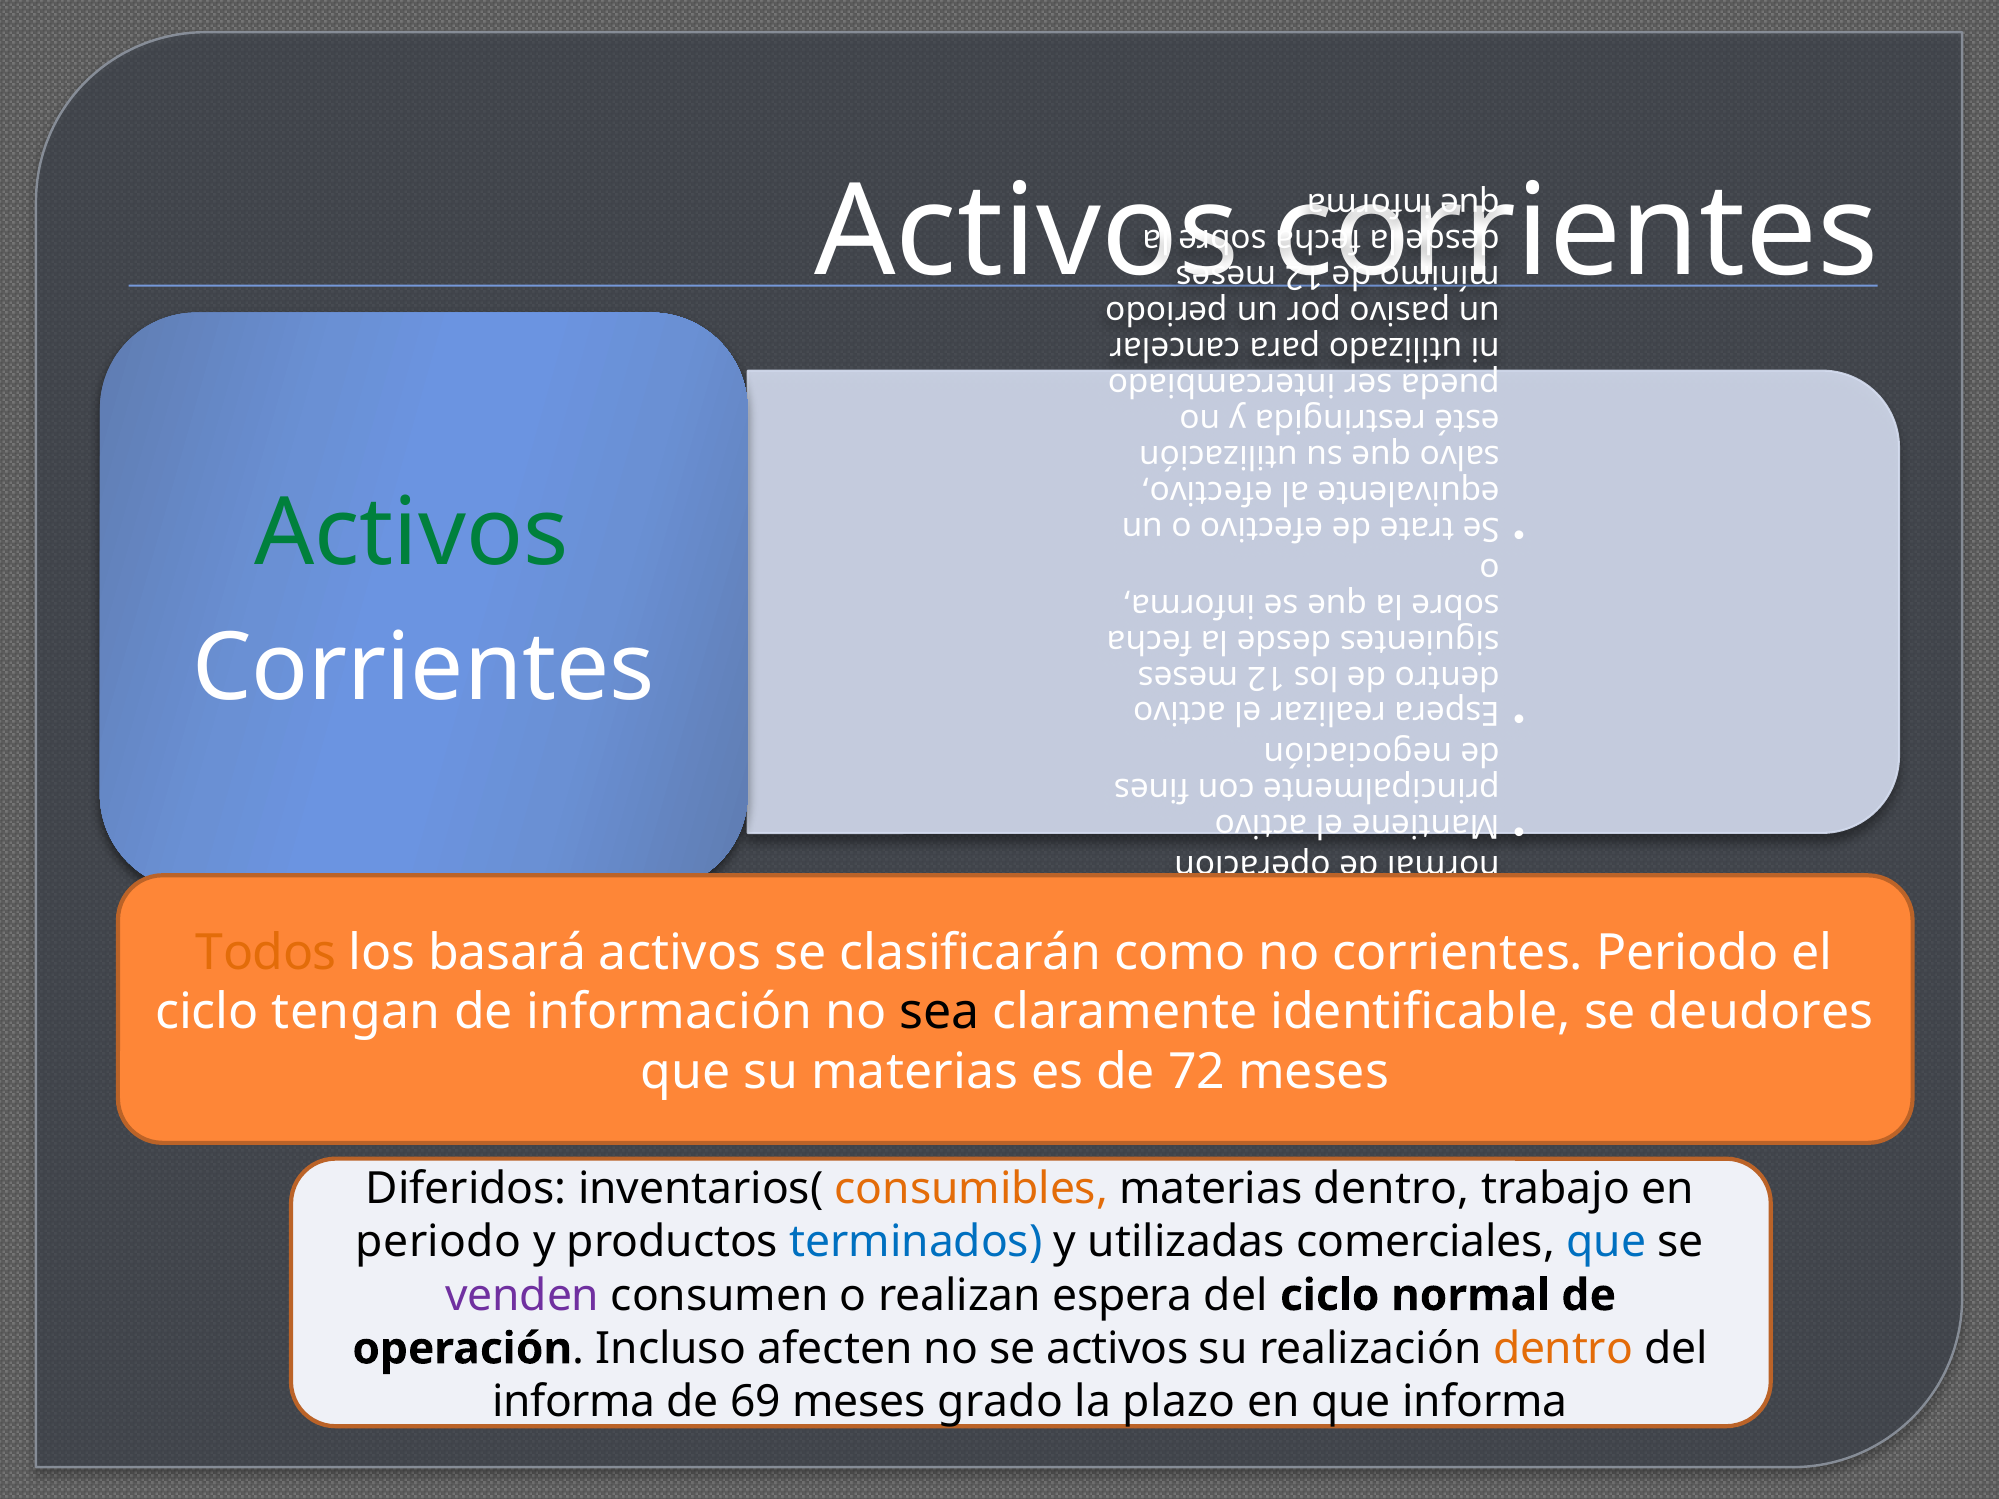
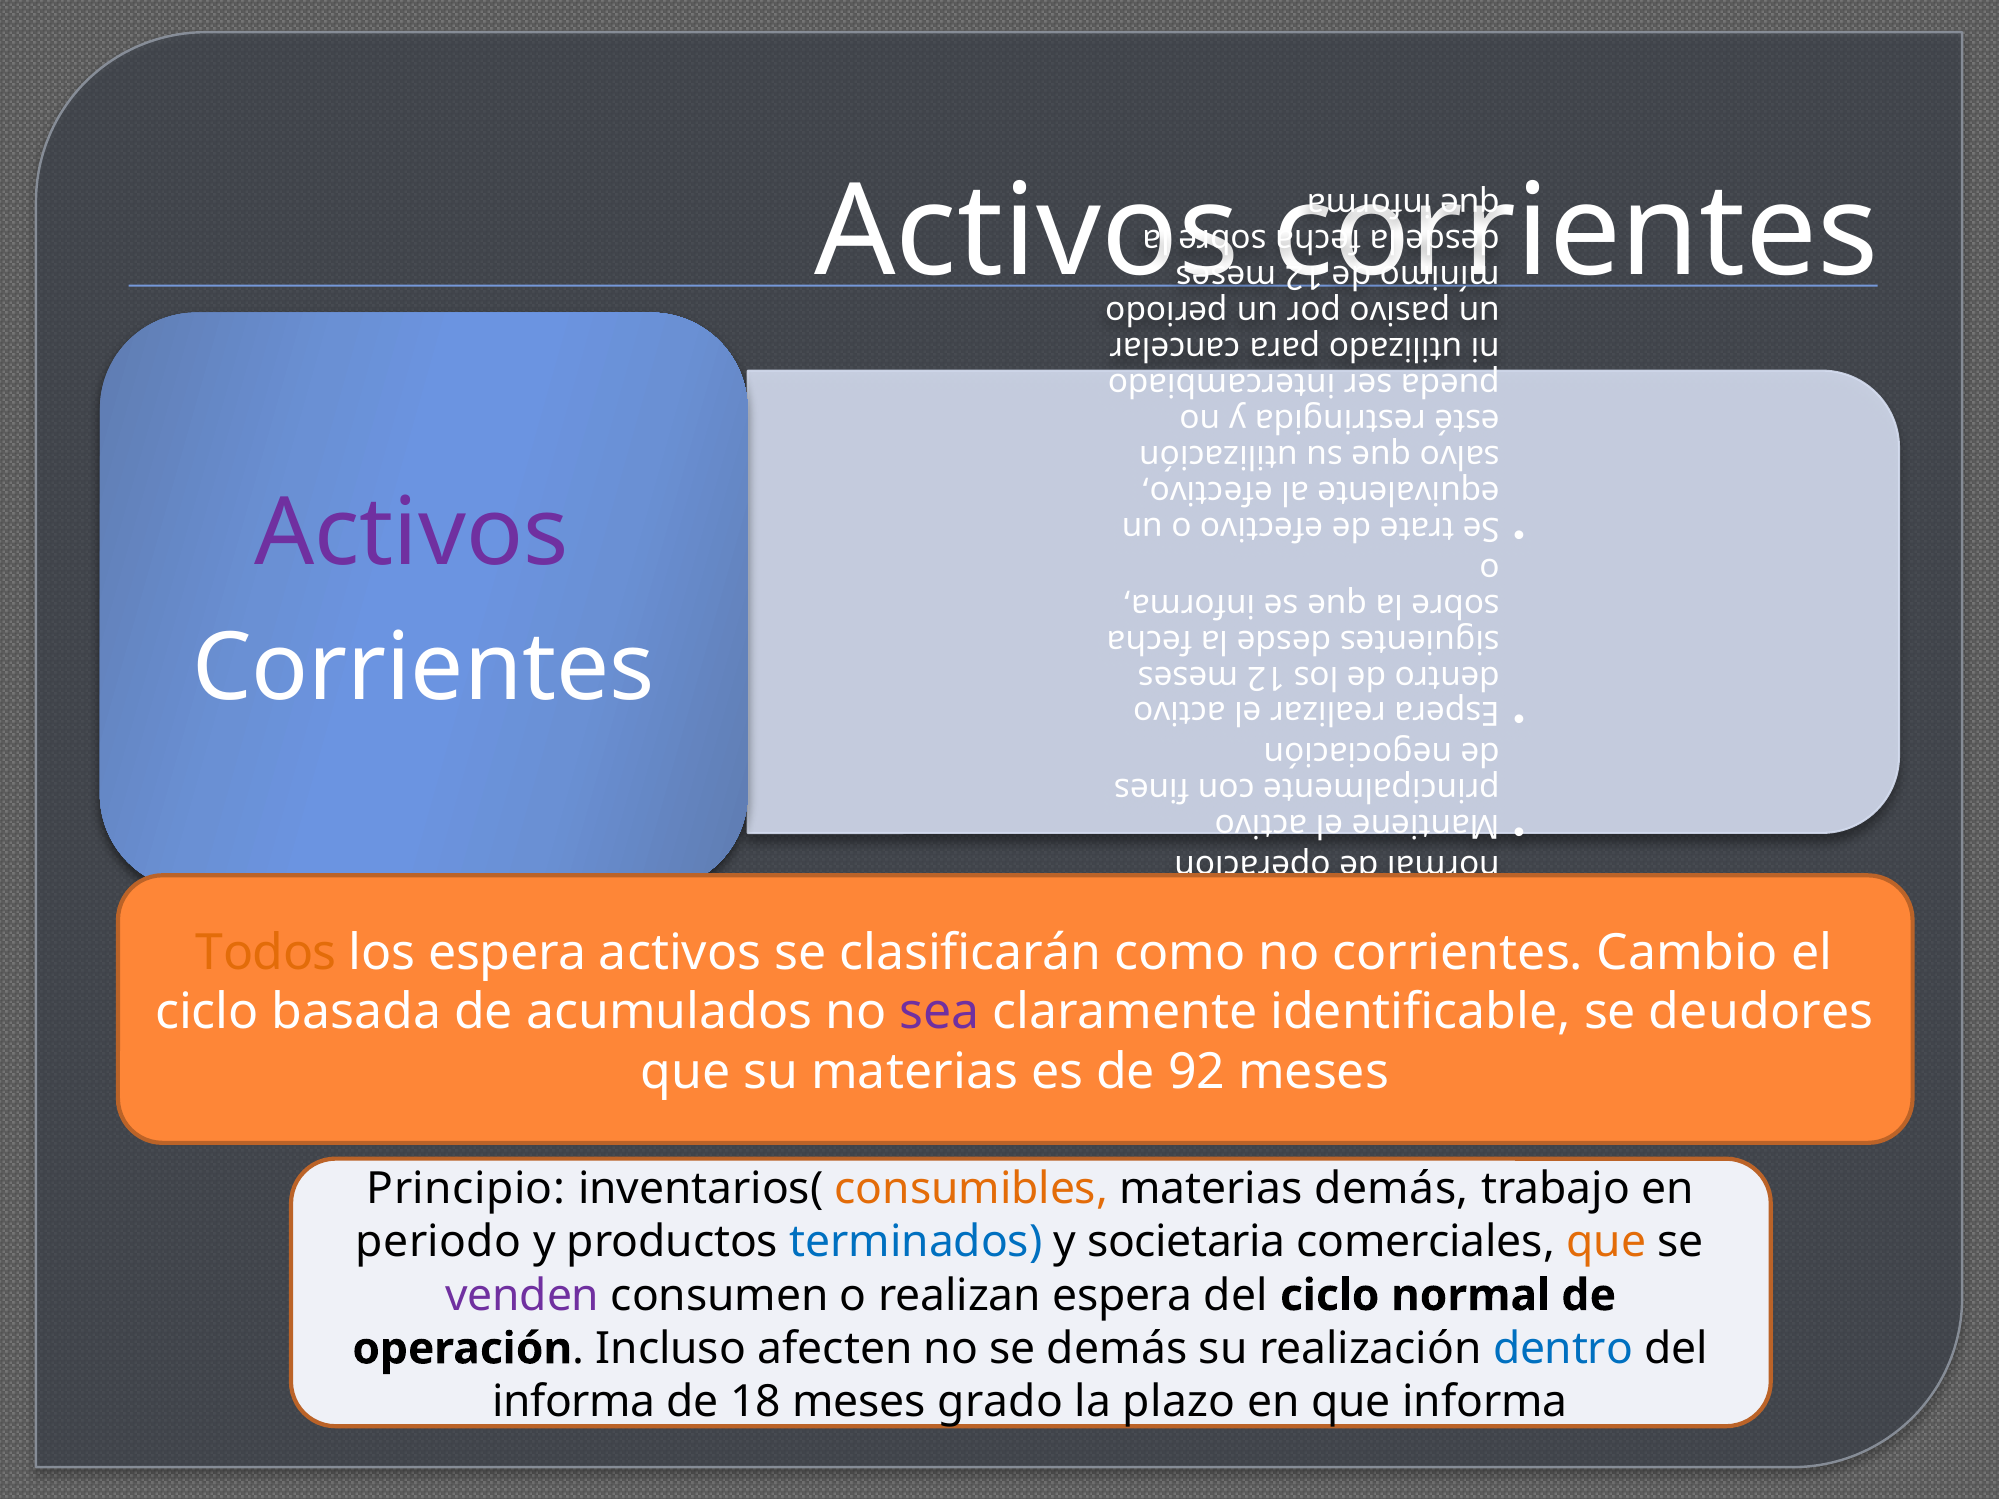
Activos colour: green -> purple (411, 534)
los basará: basará -> espera (507, 953)
Periodo: Periodo -> Cambio (1687, 953)
tengan: tengan -> basada (357, 1013)
información: información -> acumulados (669, 1013)
sea colour: black -> purple (940, 1013)
72: 72 -> 92 (1197, 1073)
Diferidos: Diferidos -> Principio (466, 1189)
materias dentro: dentro -> demás (1392, 1189)
utilizadas: utilizadas -> societaria (1186, 1242)
que colour: blue -> orange (1606, 1242)
se activos: activos -> demás (1117, 1349)
dentro colour: orange -> blue (1563, 1349)
69: 69 -> 18 (756, 1402)
